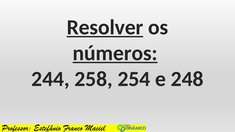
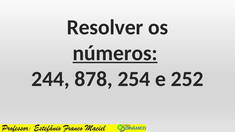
Resolver underline: present -> none (105, 27)
258: 258 -> 878 (94, 79)
248: 248 -> 252 (187, 79)
